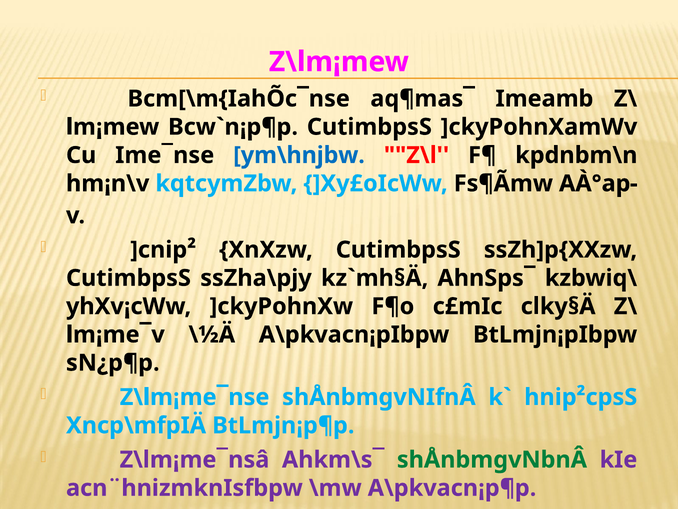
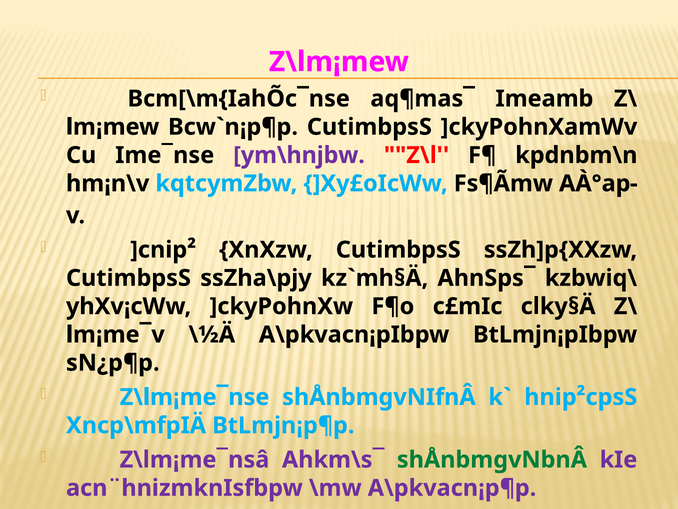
ym\hnjbw colour: blue -> purple (299, 155)
